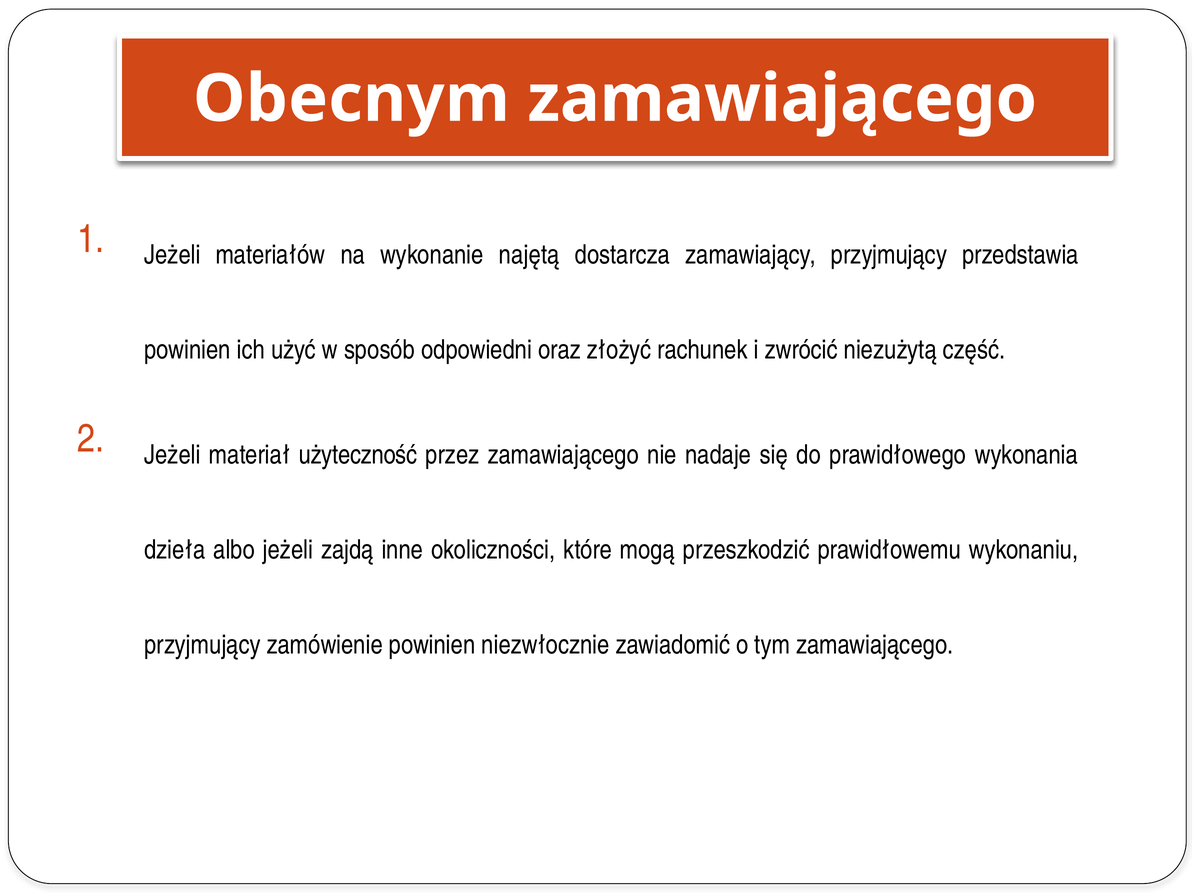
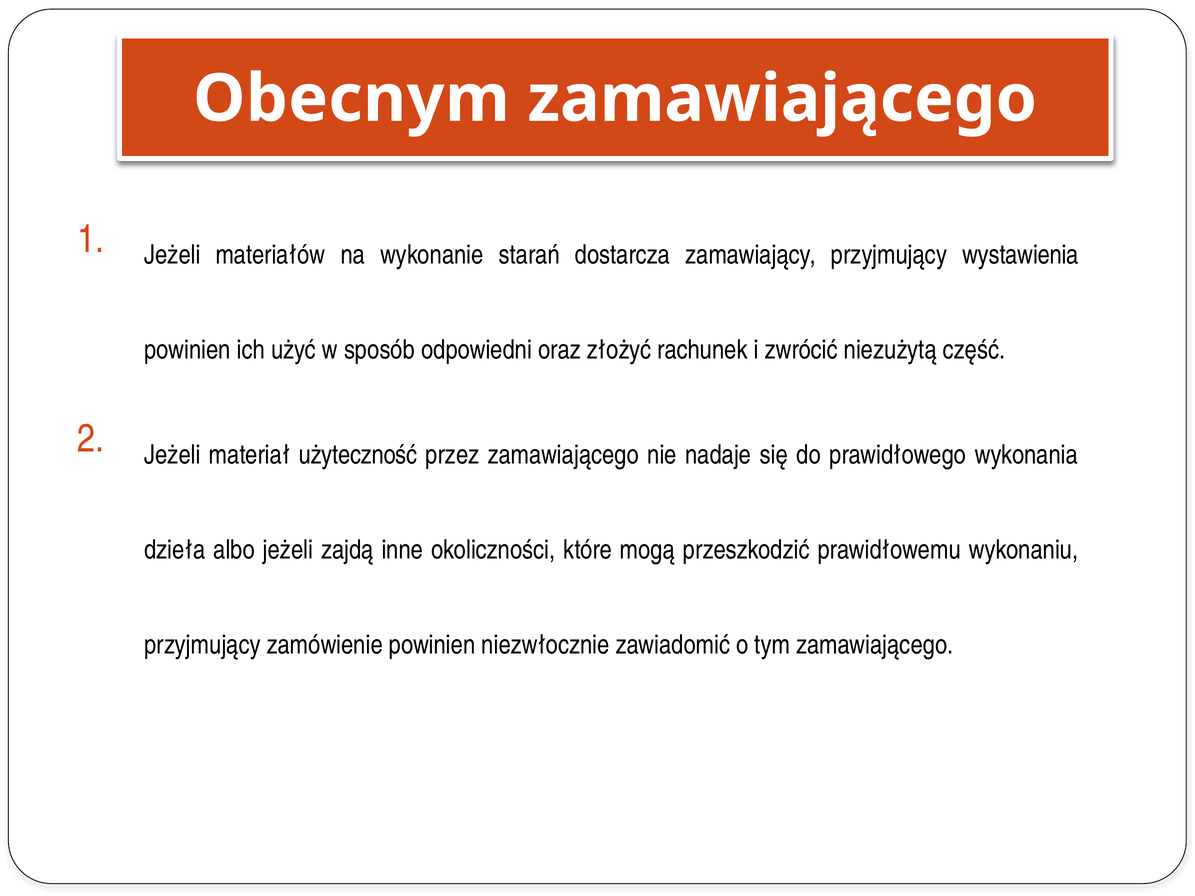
najętą: najętą -> starań (529, 255)
przedstawia: przedstawia -> wystawienia (1020, 255)
